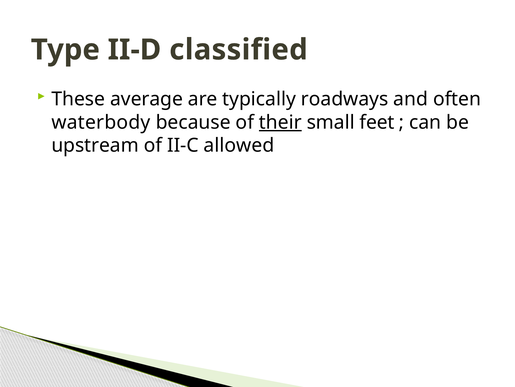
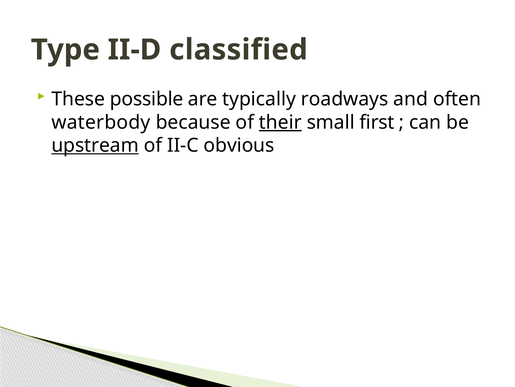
average: average -> possible (147, 99)
feet: feet -> first (377, 122)
upstream underline: none -> present (95, 145)
allowed: allowed -> obvious (239, 145)
